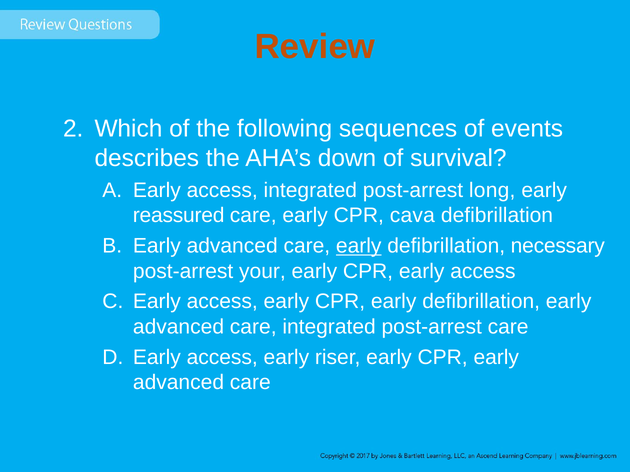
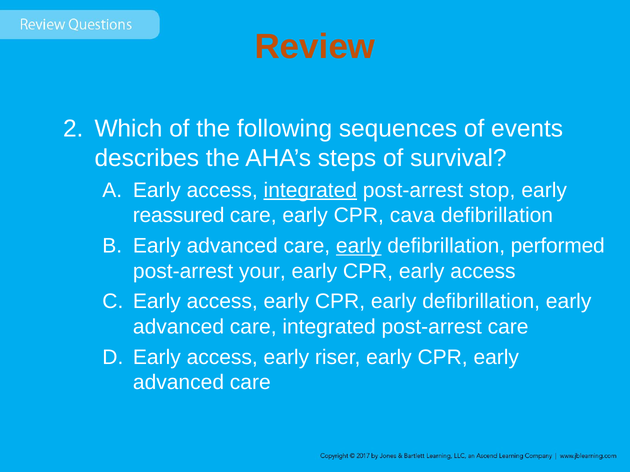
down: down -> steps (347, 158)
integrated underline: none -> present (310, 191)
long: long -> stop (492, 191)
necessary: necessary -> performed (558, 246)
